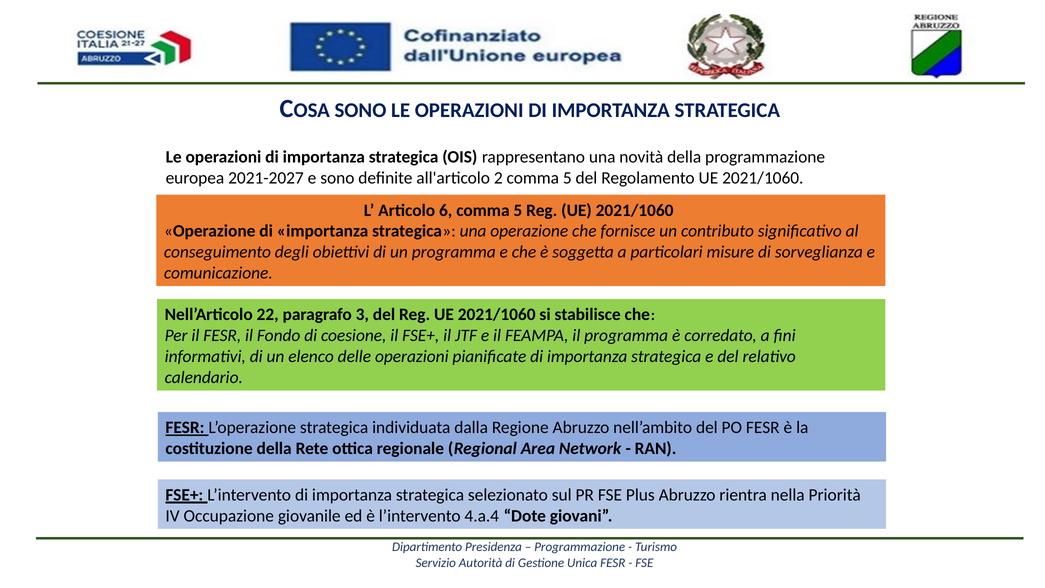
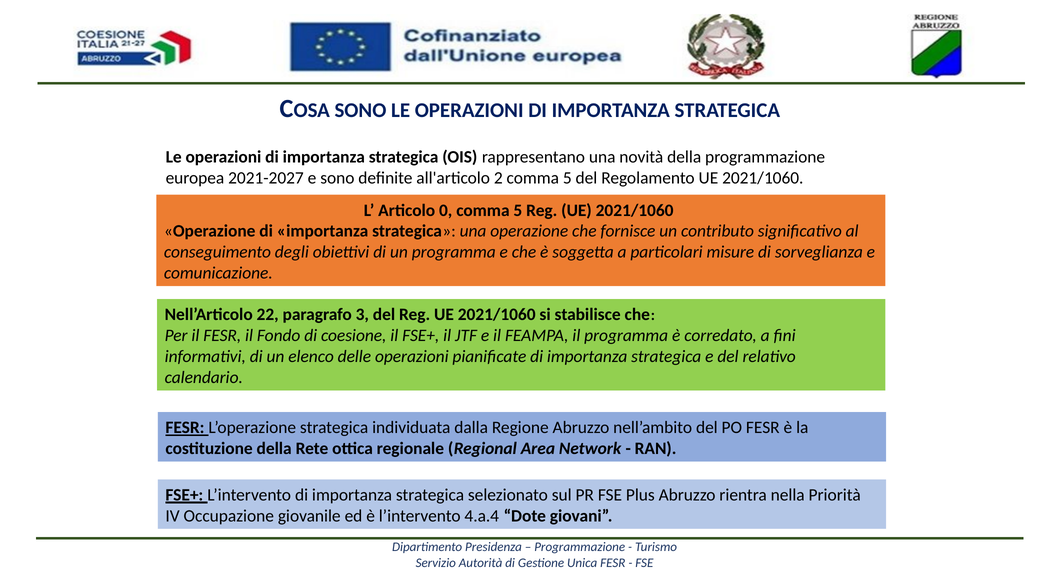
6: 6 -> 0 (446, 210)
